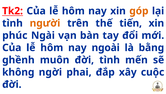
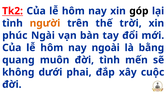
góp colour: orange -> black (139, 11)
tiến: tiến -> trời (131, 23)
ghềnh: ghềnh -> quang (18, 60)
ngời: ngời -> dưới (50, 72)
